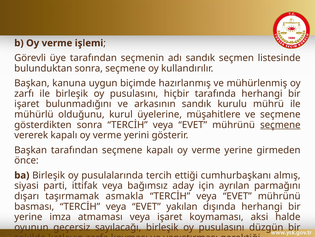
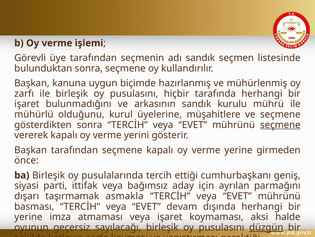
almış: almış -> geniş (287, 175)
yakılan: yakılan -> devam (182, 206)
düzgün underline: none -> present (266, 227)
